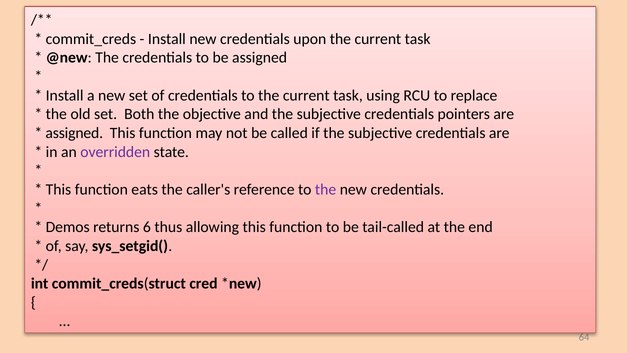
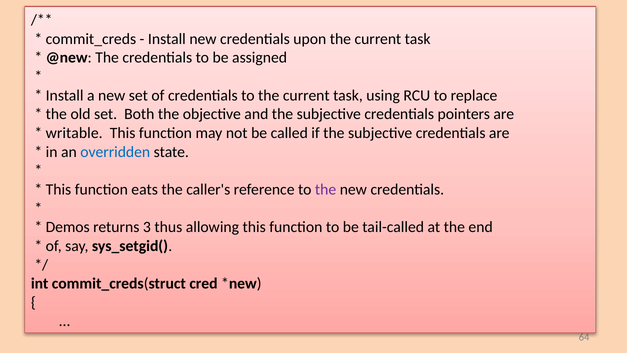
assigned: assigned -> writable (74, 133)
overridden colour: purple -> blue (115, 152)
6: 6 -> 3 (147, 227)
